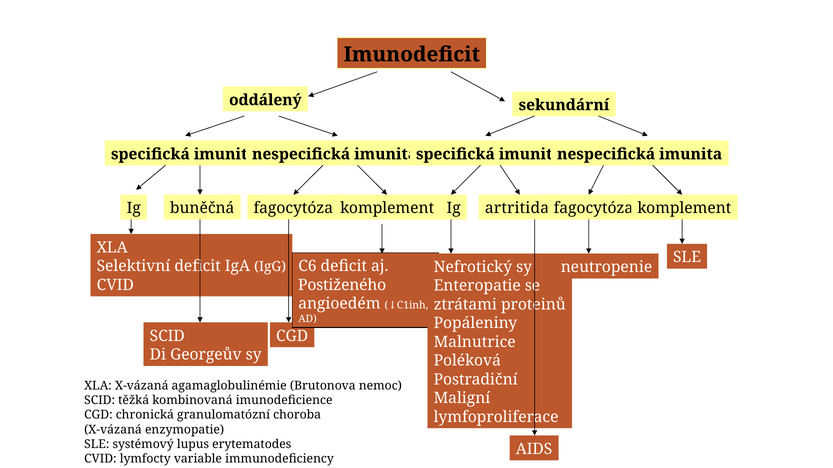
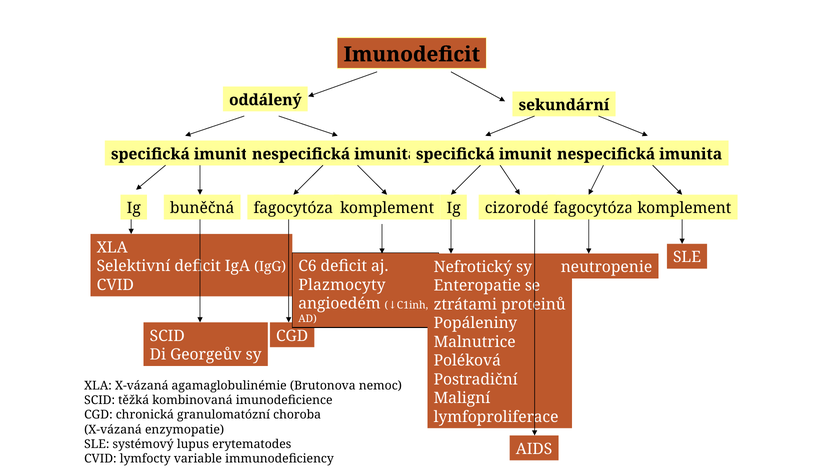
artritida: artritida -> cizorodé (517, 208)
Postiženého: Postiženého -> Plazmocyty (342, 285)
